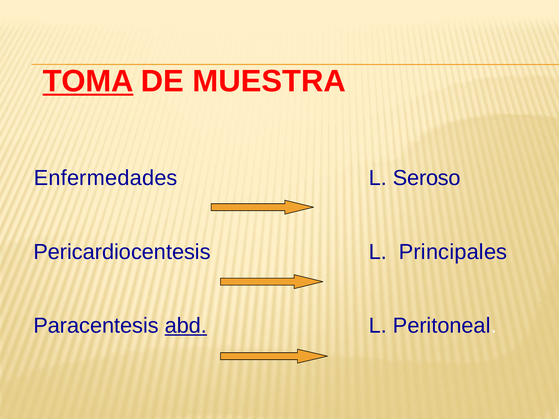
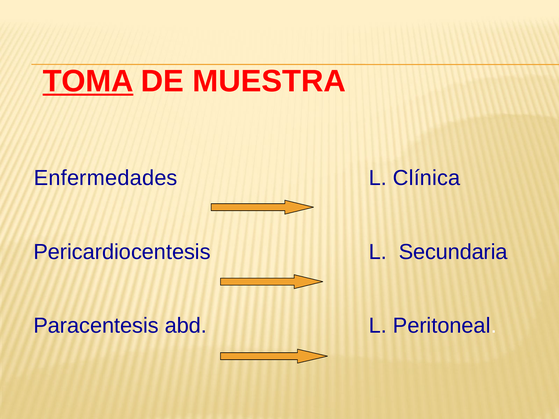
Seroso: Seroso -> Clínica (427, 178)
Principales: Principales -> Secundaria (453, 252)
abd underline: present -> none (186, 326)
